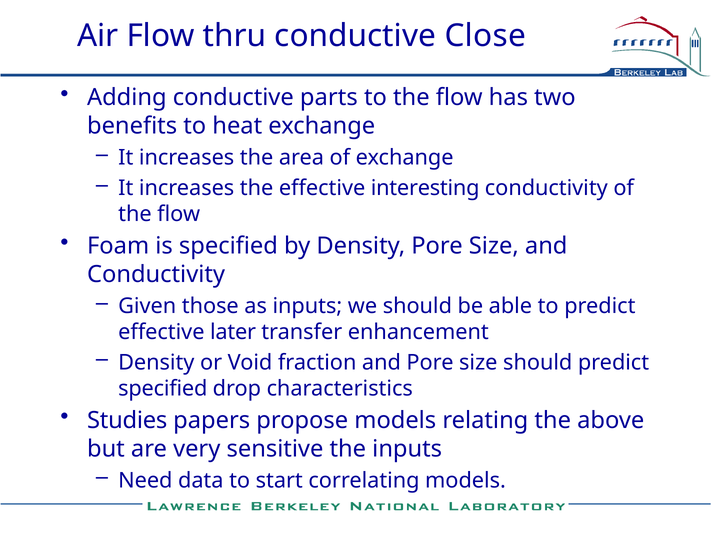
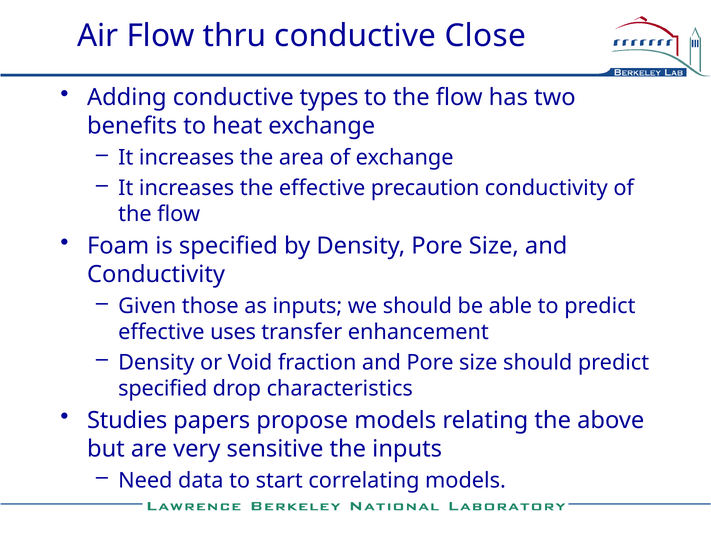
parts: parts -> types (329, 98)
interesting: interesting -> precaution (425, 188)
later: later -> uses (233, 332)
